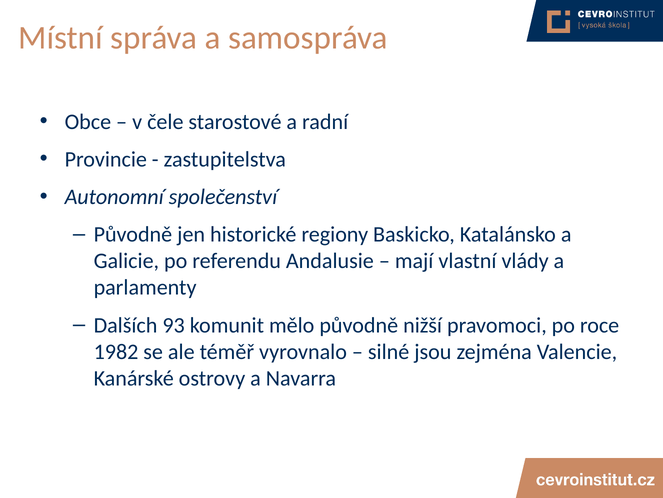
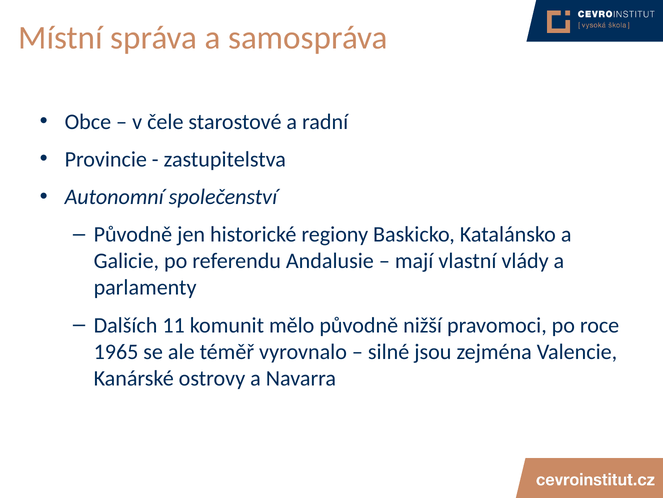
93: 93 -> 11 (174, 325)
1982: 1982 -> 1965 (116, 351)
